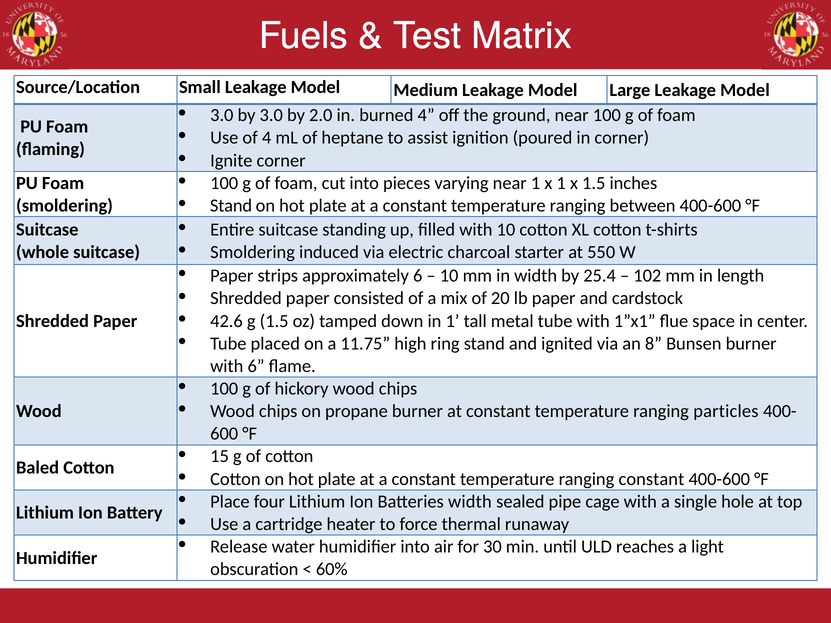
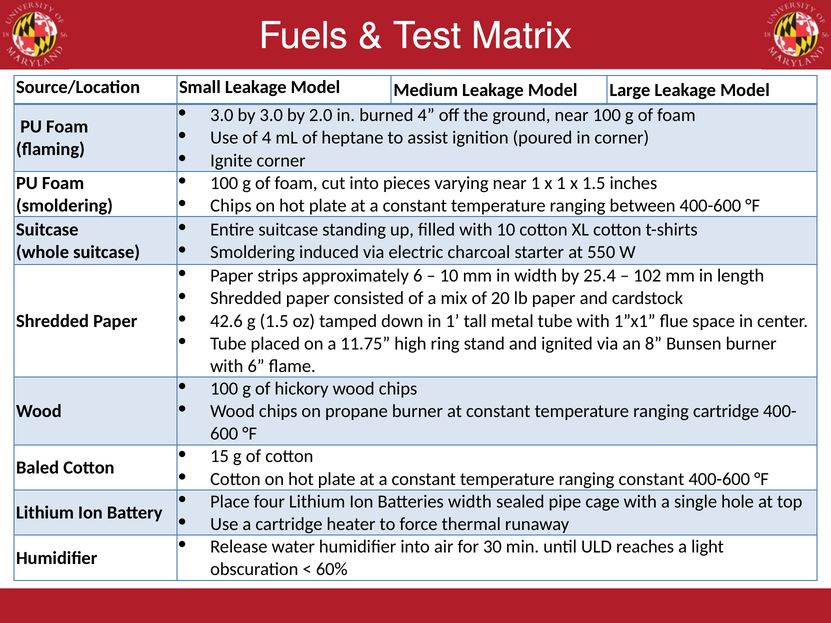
Stand: Stand -> Chips (231, 206)
ranging particles: particles -> cartridge (726, 411)
